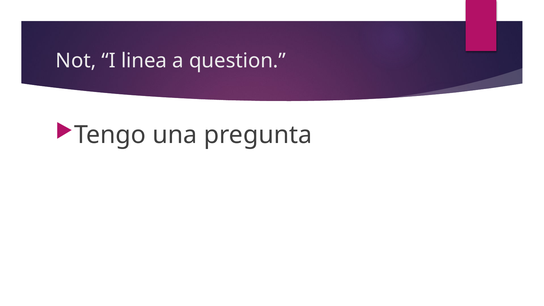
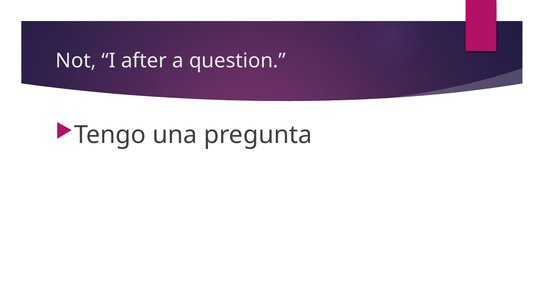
linea: linea -> after (144, 61)
